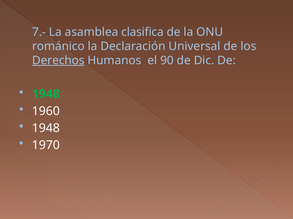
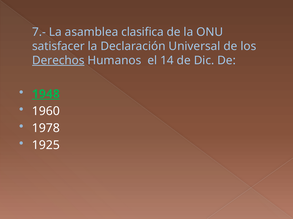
románico: románico -> satisfacer (58, 46)
90: 90 -> 14 (167, 61)
1948 underline: none -> present (46, 94)
1948: 1948 -> 1978 (46, 129)
1970: 1970 -> 1925 (46, 146)
